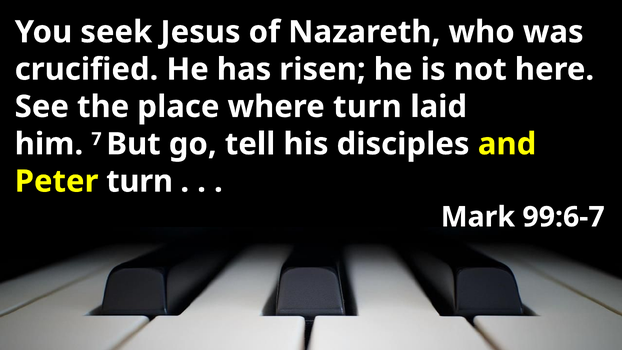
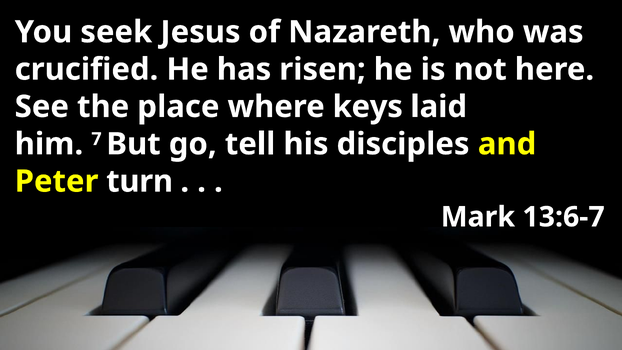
where turn: turn -> keys (368, 107)
99:6-7: 99:6-7 -> 13:6-7 (564, 217)
